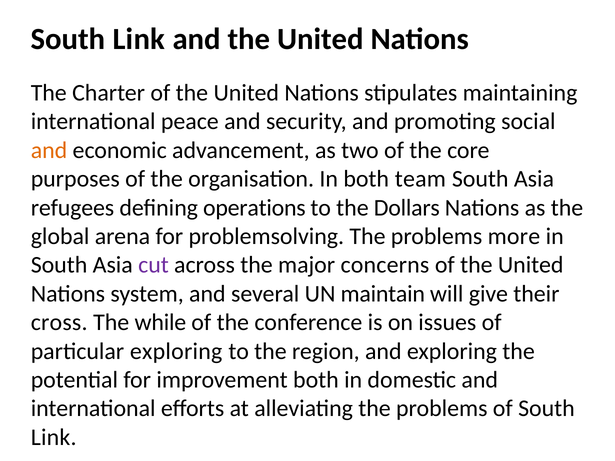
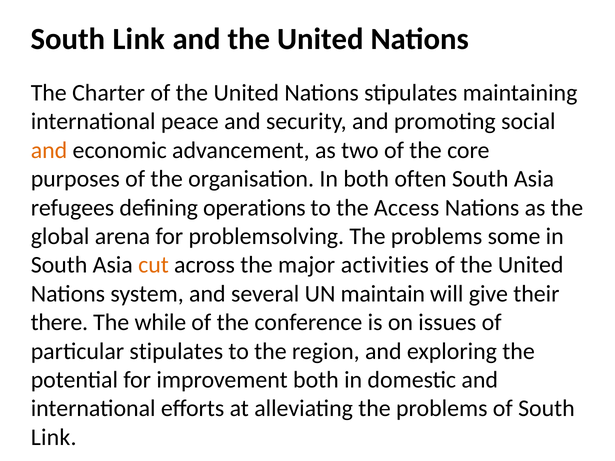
team: team -> often (420, 179)
Dollars: Dollars -> Access (407, 208)
more: more -> some (514, 236)
cut colour: purple -> orange (153, 265)
concerns: concerns -> activities (385, 265)
cross: cross -> there (59, 323)
particular exploring: exploring -> stipulates (176, 351)
